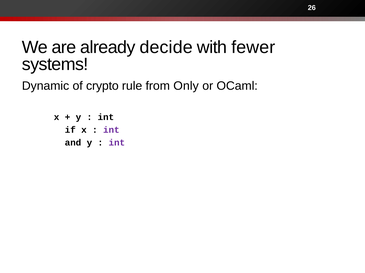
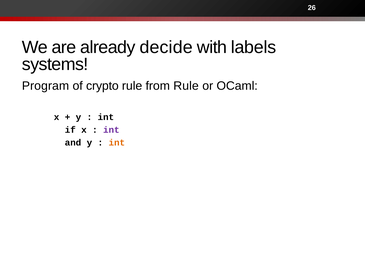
fewer: fewer -> labels (254, 47)
Dynamic: Dynamic -> Program (45, 86)
from Only: Only -> Rule (186, 86)
int colour: purple -> orange (117, 143)
